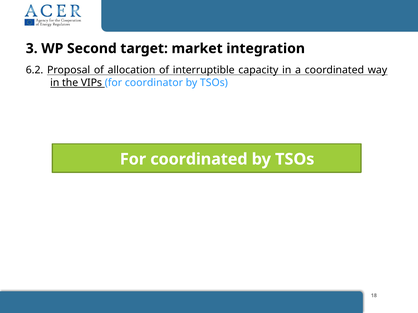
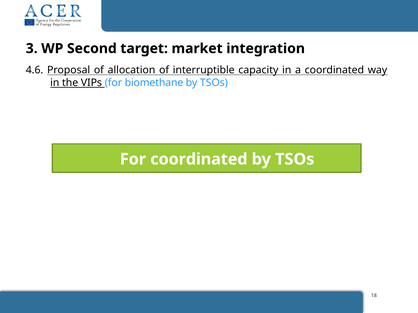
6.2: 6.2 -> 4.6 (35, 70)
coordinator: coordinator -> biomethane (154, 83)
